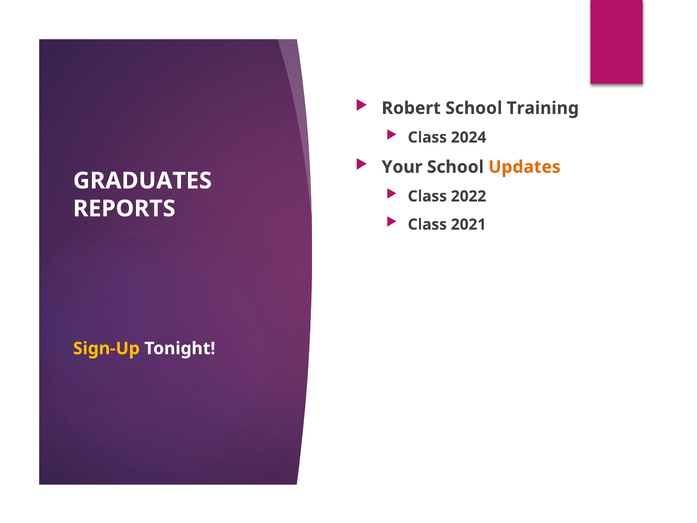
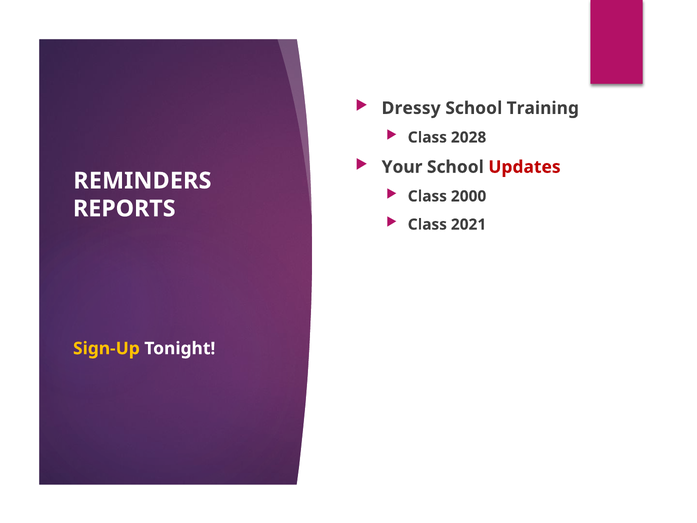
Robert: Robert -> Dressy (411, 108)
2024: 2024 -> 2028 (469, 137)
Updates colour: orange -> red (524, 167)
GRADUATES: GRADUATES -> REMINDERS (142, 181)
2022: 2022 -> 2000 (469, 196)
